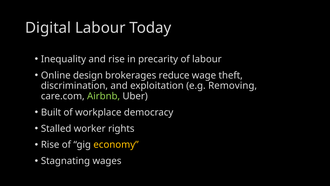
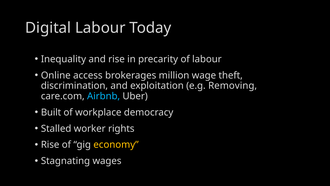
design: design -> access (88, 75)
reduce: reduce -> million (174, 75)
Airbnb colour: light green -> light blue (104, 96)
